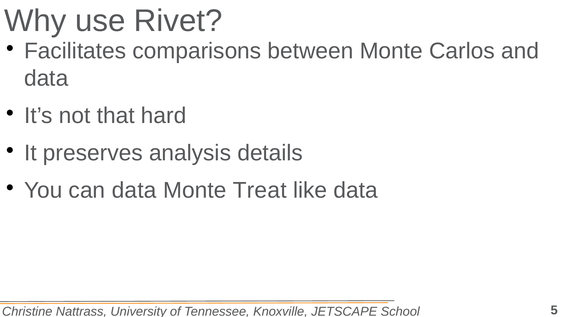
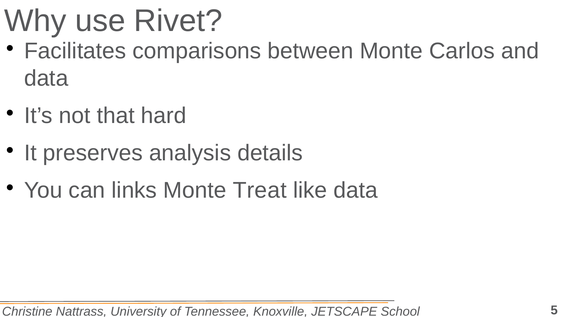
can data: data -> links (134, 190)
